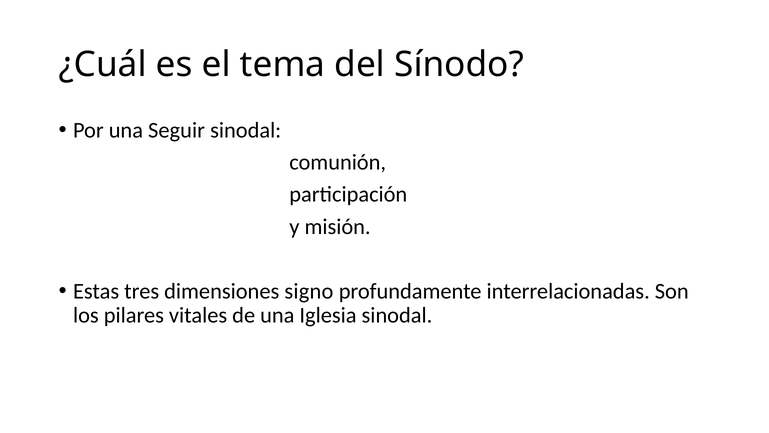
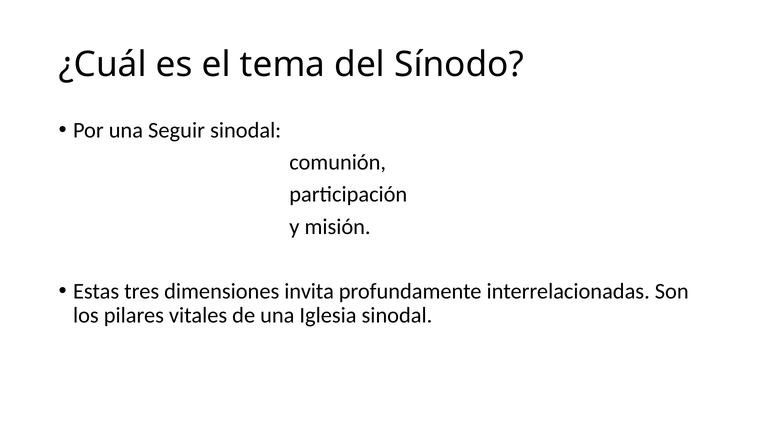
signo: signo -> invita (309, 291)
